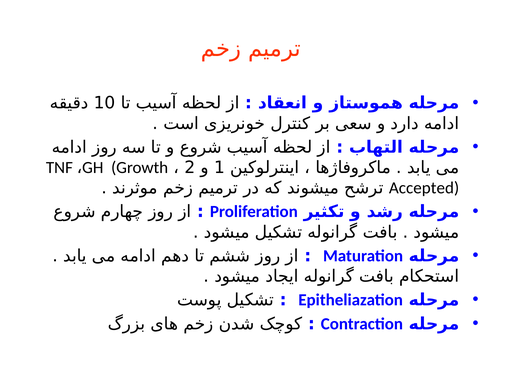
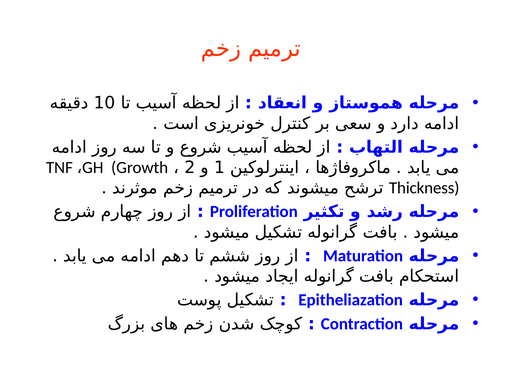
Accepted: Accepted -> Thickness (424, 188)
